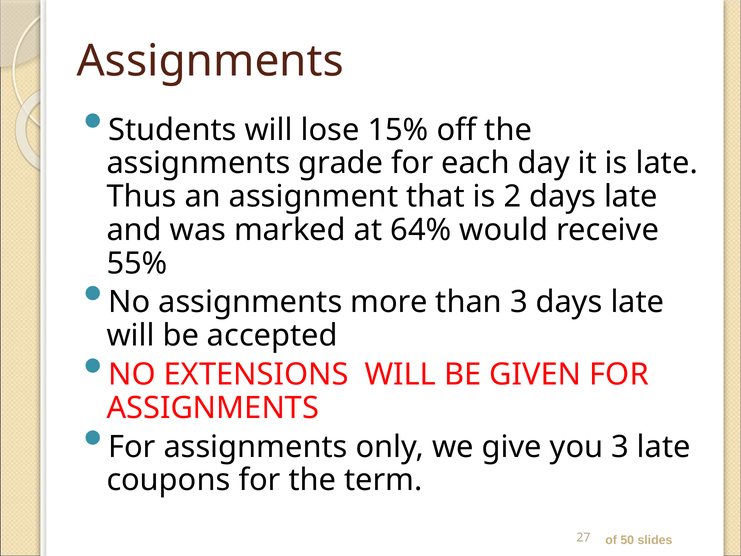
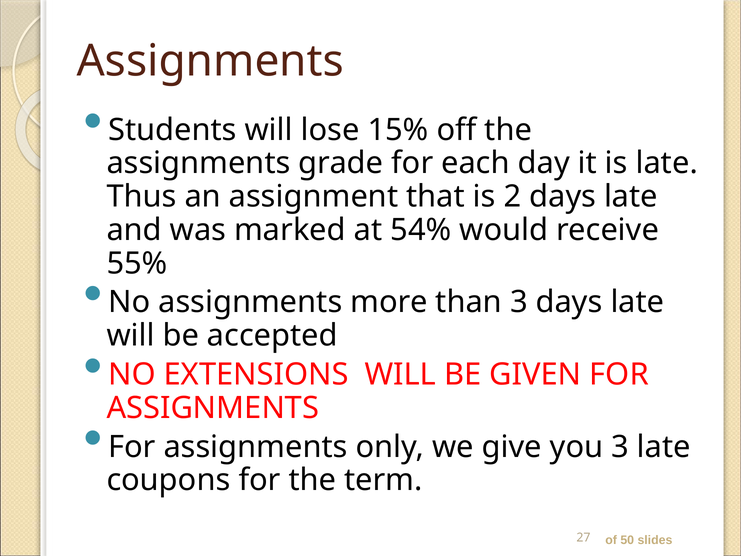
64%: 64% -> 54% (421, 230)
